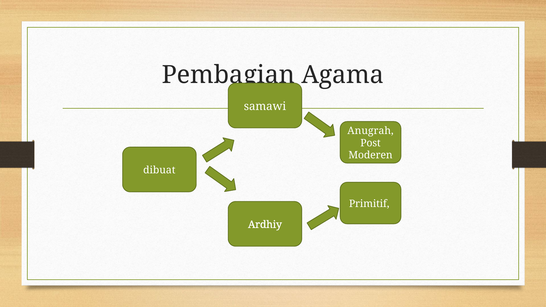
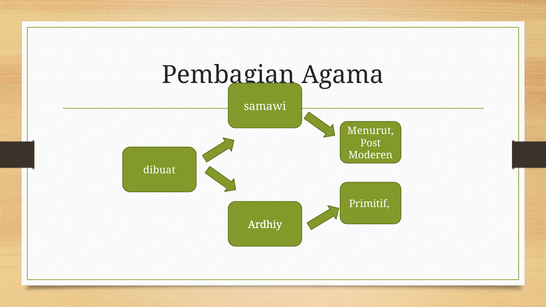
Anugrah: Anugrah -> Menurut (370, 131)
